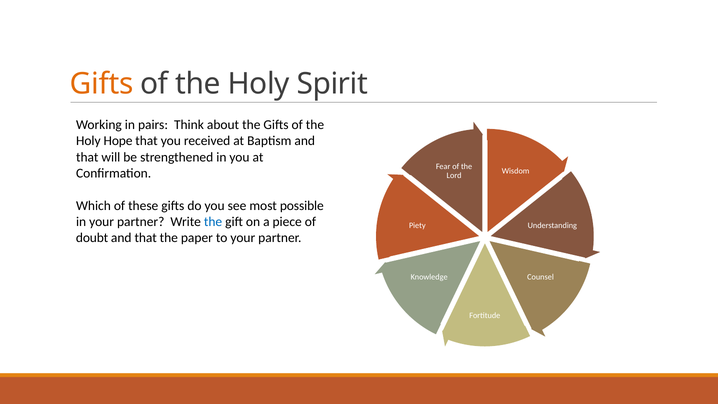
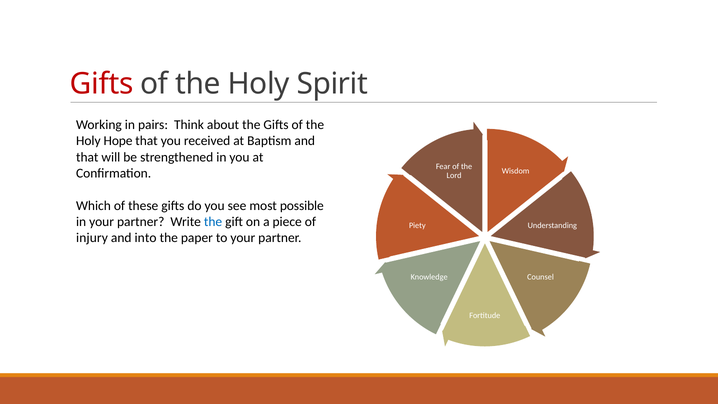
Gifts colour: orange -> red (102, 84)
doubt: doubt -> injury (92, 238)
that: that -> into (146, 238)
